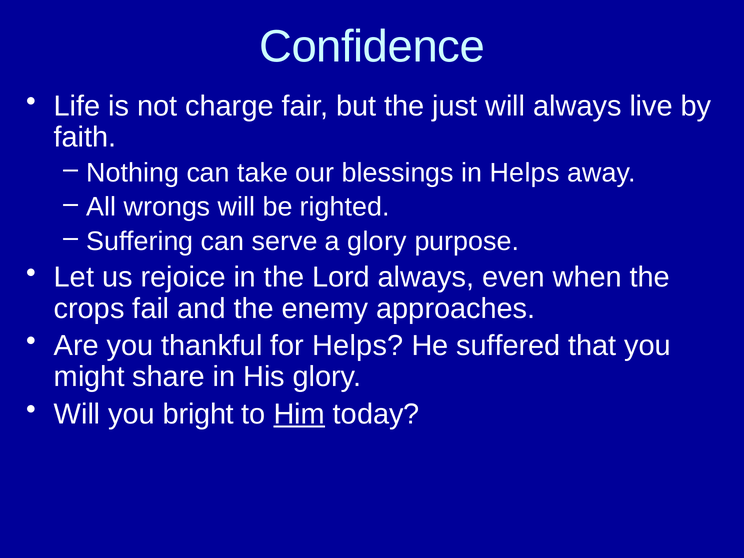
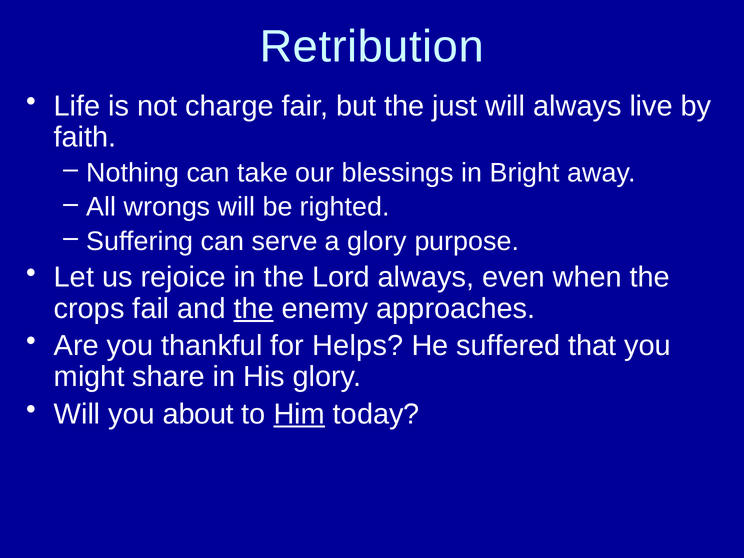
Confidence: Confidence -> Retribution (372, 47)
in Helps: Helps -> Bright (525, 173)
the underline: none -> present (254, 309)
bright: bright -> about (198, 414)
